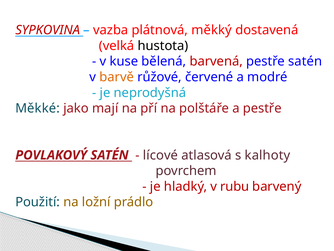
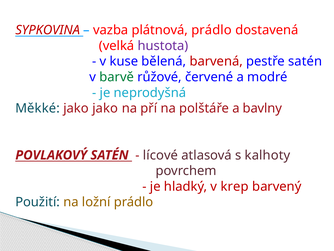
plátnová měkký: měkký -> prádlo (212, 30)
hustota colour: black -> purple (163, 46)
barvě colour: orange -> green (117, 77)
jako mají: mají -> jako (105, 108)
a pestře: pestře -> bavlny (262, 108)
rubu: rubu -> krep (235, 186)
